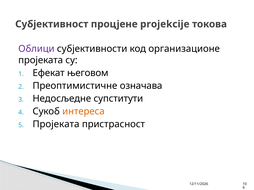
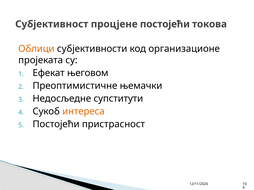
процјене projekcije: projekcije -> постојећи (165, 24)
Облици colour: purple -> orange (36, 49)
oзначава: oзначава -> њемачки (141, 86)
Пројеката: Пројеката -> Постојећи (56, 124)
